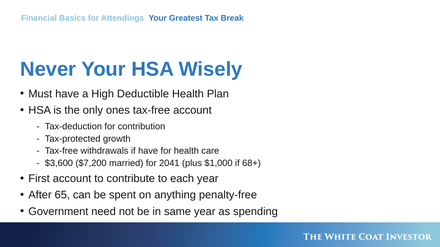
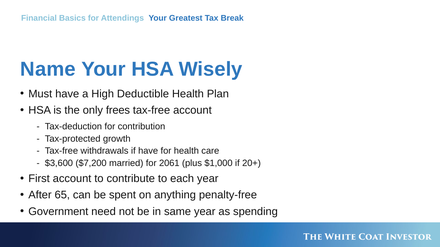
Never: Never -> Name (48, 69)
ones: ones -> frees (118, 110)
2041: 2041 -> 2061 (169, 163)
68+: 68+ -> 20+ (252, 163)
